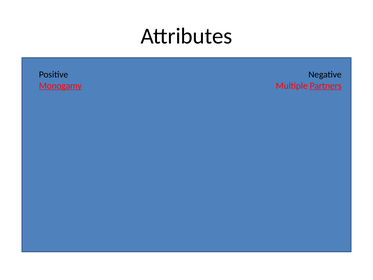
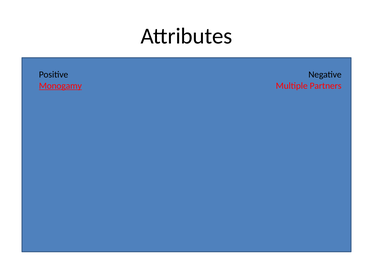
Partners underline: present -> none (326, 86)
